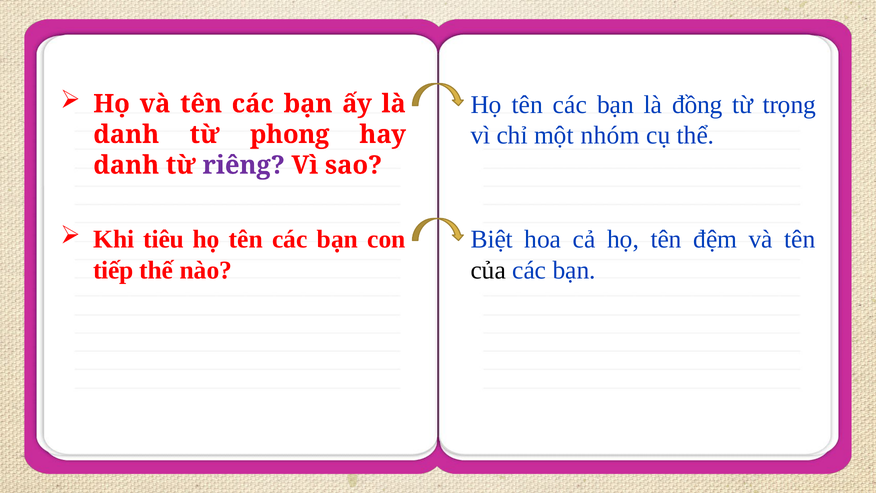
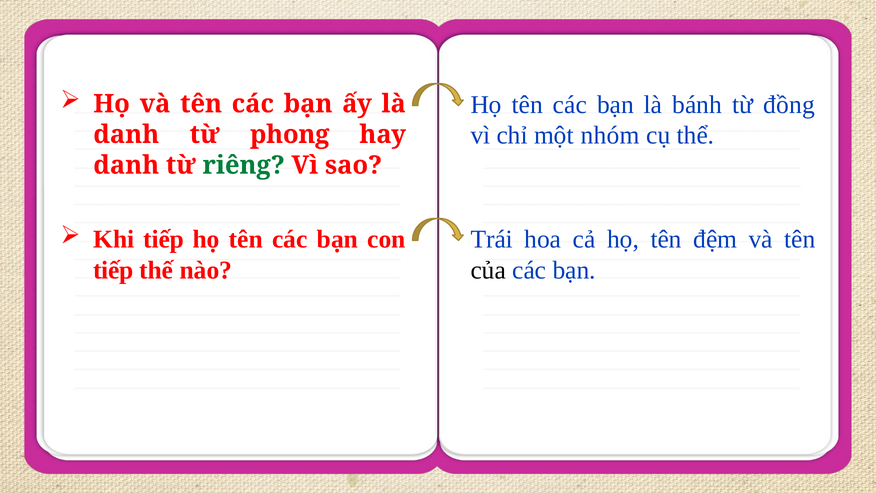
đồng: đồng -> bánh (697, 105)
trọng: trọng -> đồng (789, 105)
riêng colour: purple -> green (244, 165)
Khi tiêu: tiêu -> tiếp (164, 239)
Biệt: Biệt -> Trái (492, 239)
